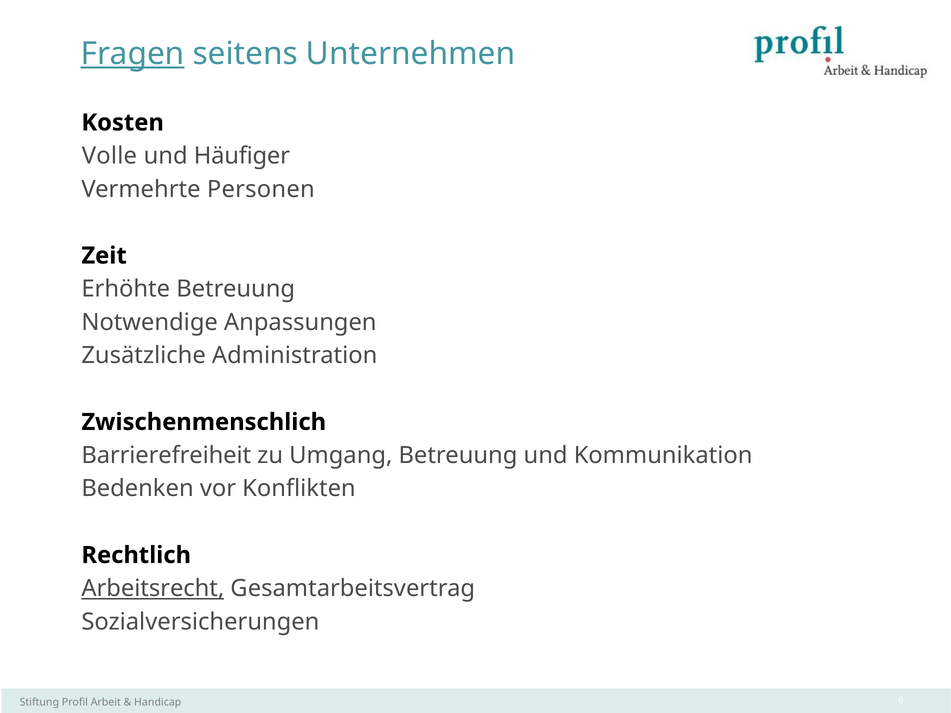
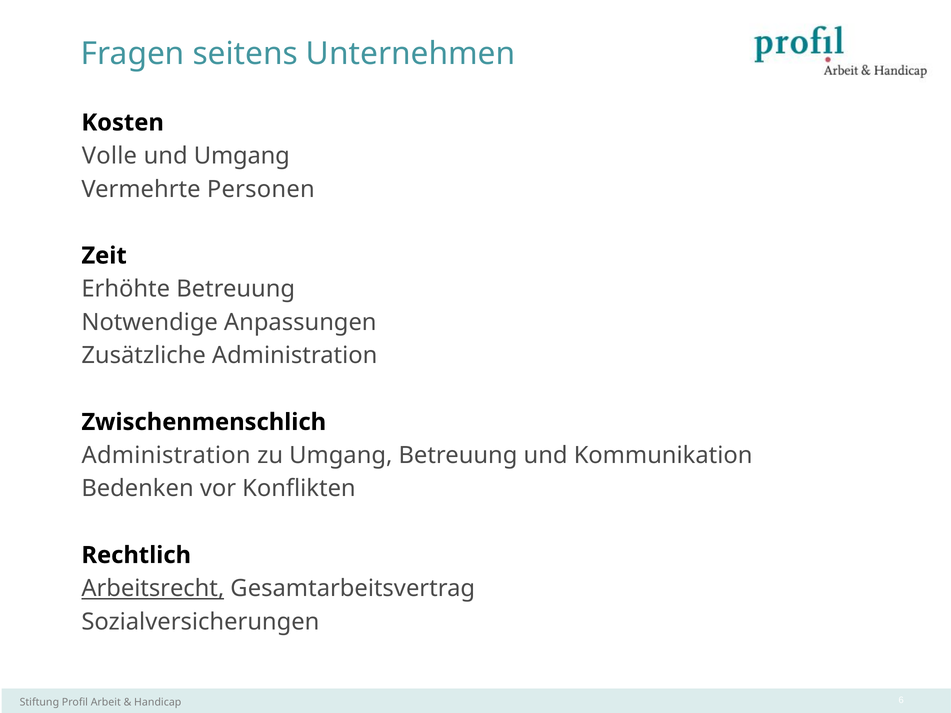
Fragen underline: present -> none (133, 54)
und Häufiger: Häufiger -> Umgang (242, 156)
Barrierefreiheit: Barrierefreiheit -> Administration (166, 456)
